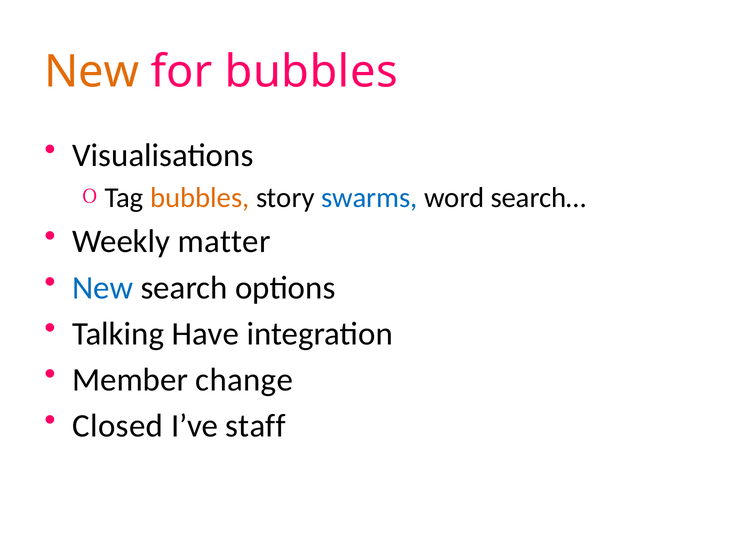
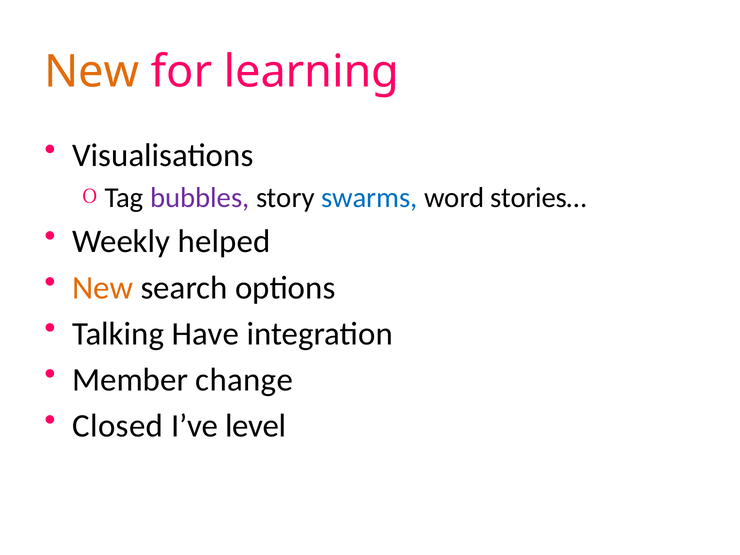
for bubbles: bubbles -> learning (312, 72)
bubbles colour: orange -> purple (200, 198)
search…: search… -> stories… (538, 198)
matter: matter -> helped (224, 242)
New colour: blue -> orange (103, 288)
staff: staff -> level (256, 426)
